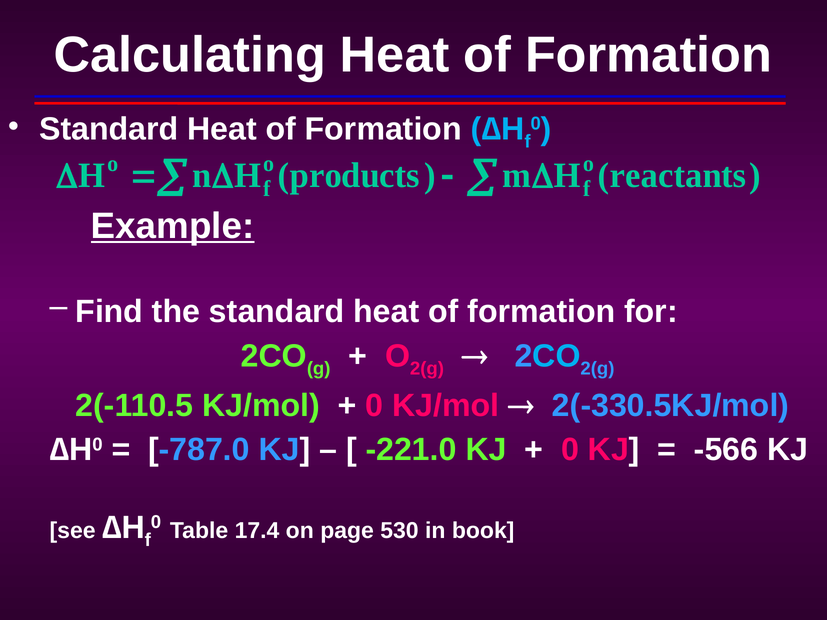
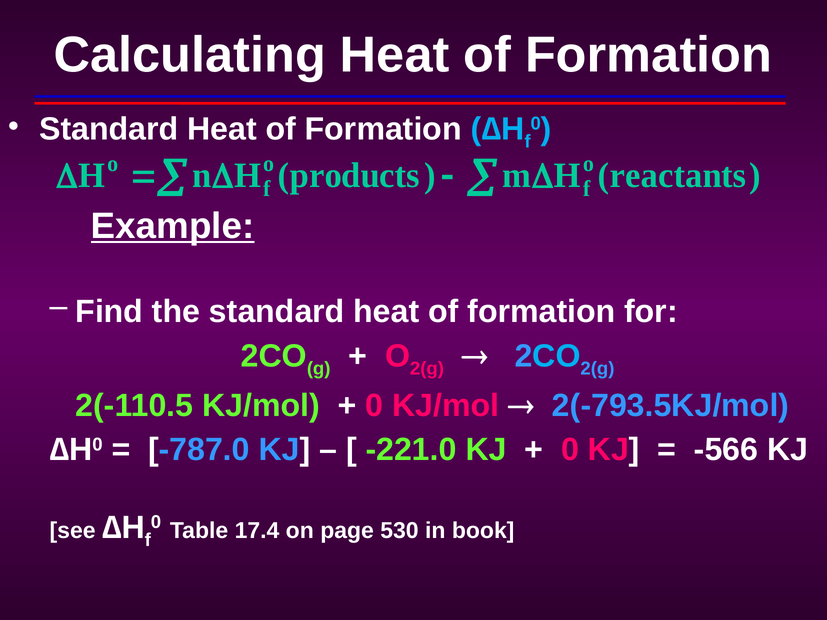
2(-330.5KJ/mol: 2(-330.5KJ/mol -> 2(-793.5KJ/mol (671, 406)
